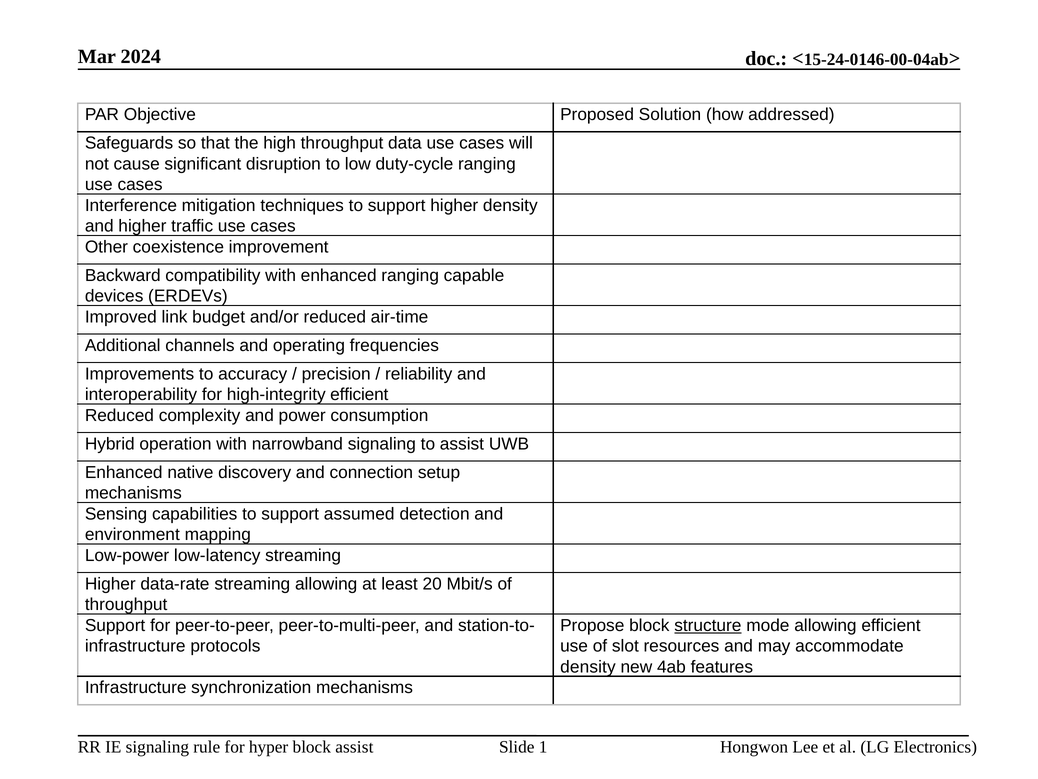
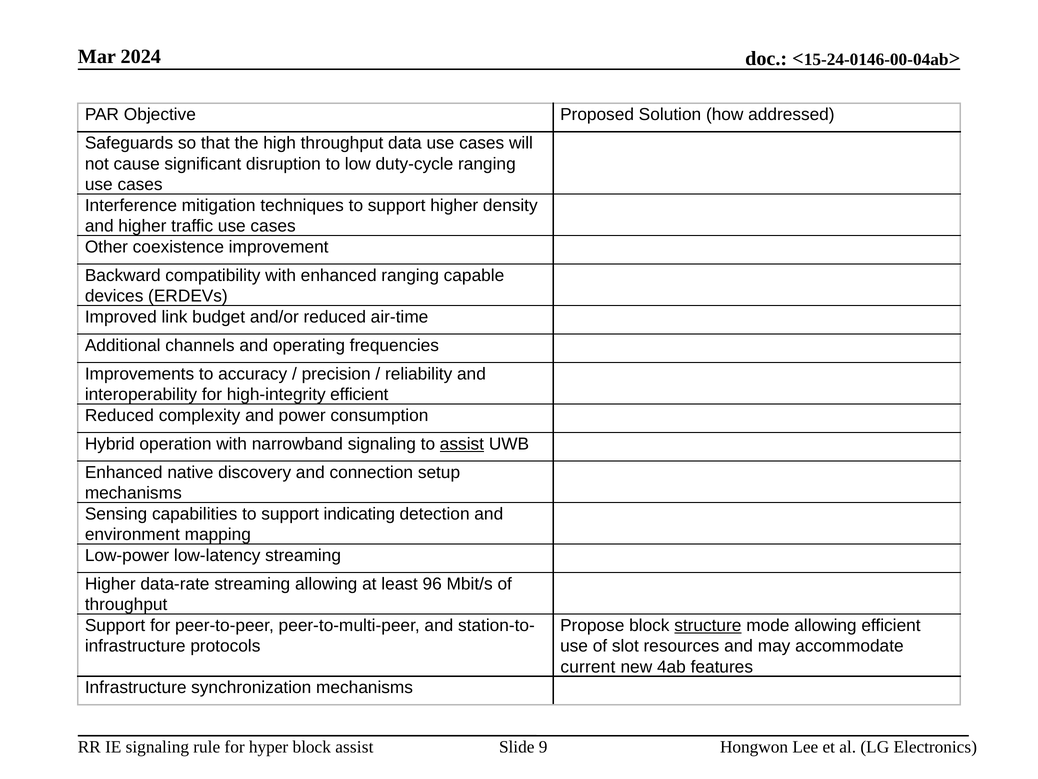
assist underline: none -> present (462, 444)
assumed: assumed -> indicating (359, 514)
20: 20 -> 96 (432, 584)
density: density -> current (588, 666)
1: 1 -> 9 (543, 747)
